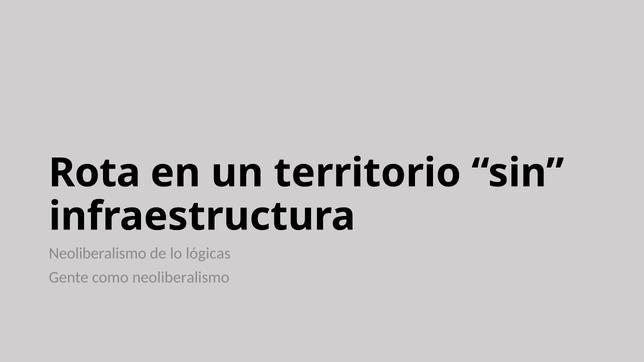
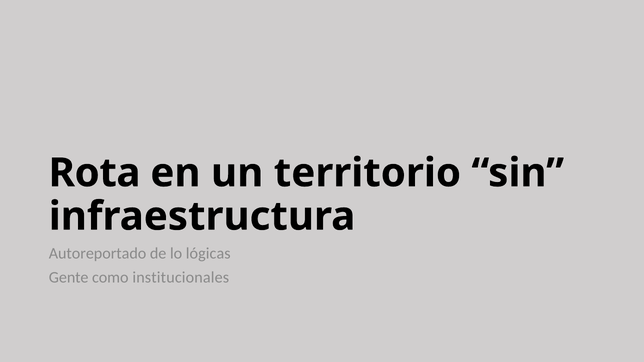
Neoliberalismo: Neoliberalismo -> Autoreportado (98, 253)
como neoliberalismo: neoliberalismo -> institucionales (181, 278)
